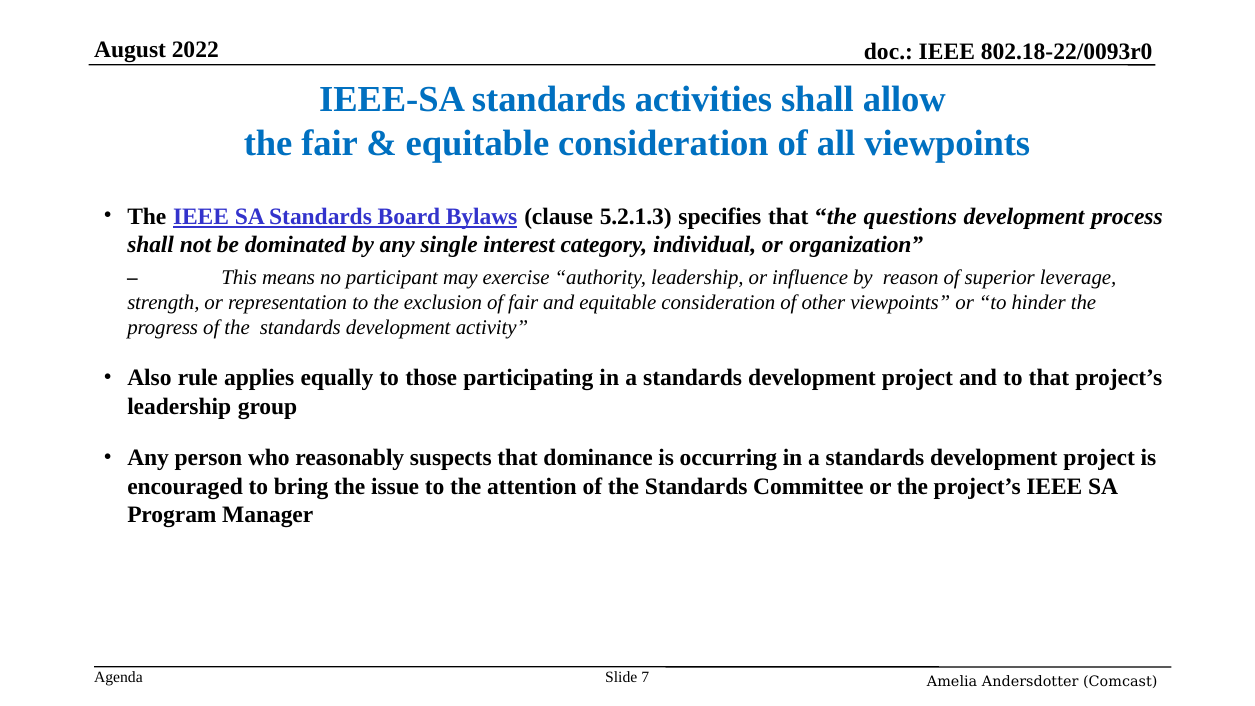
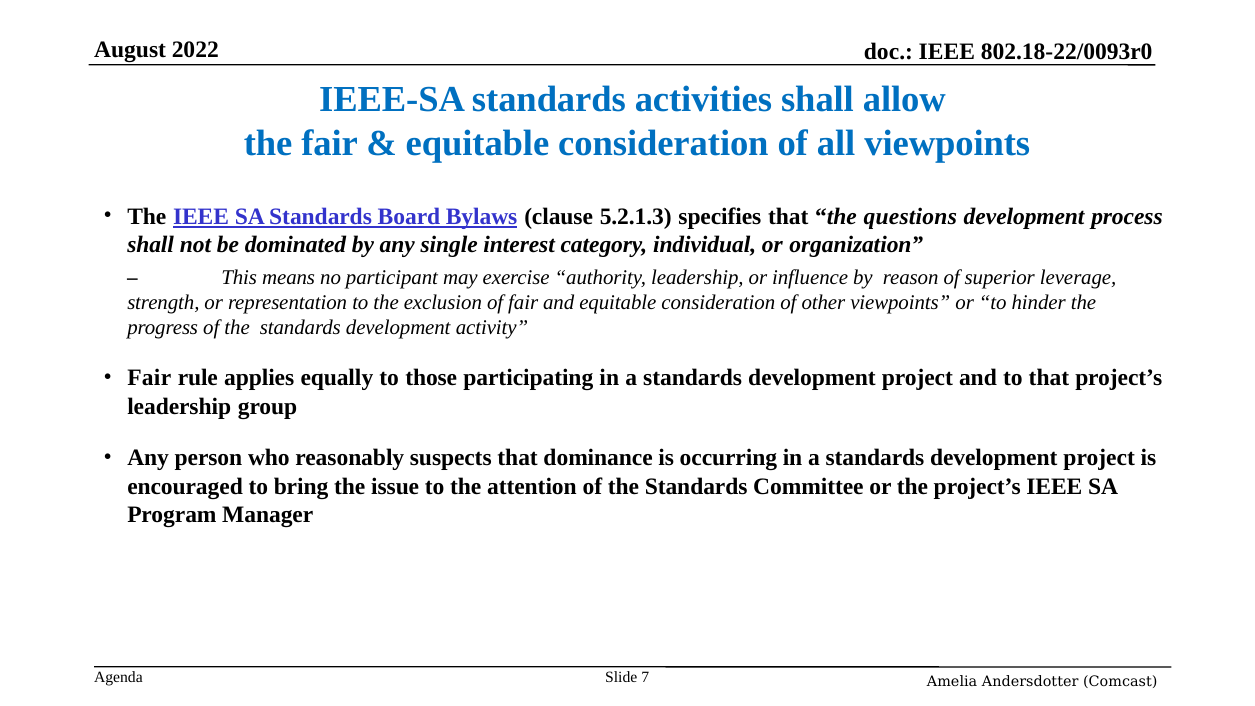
Also: Also -> Fair (149, 378)
